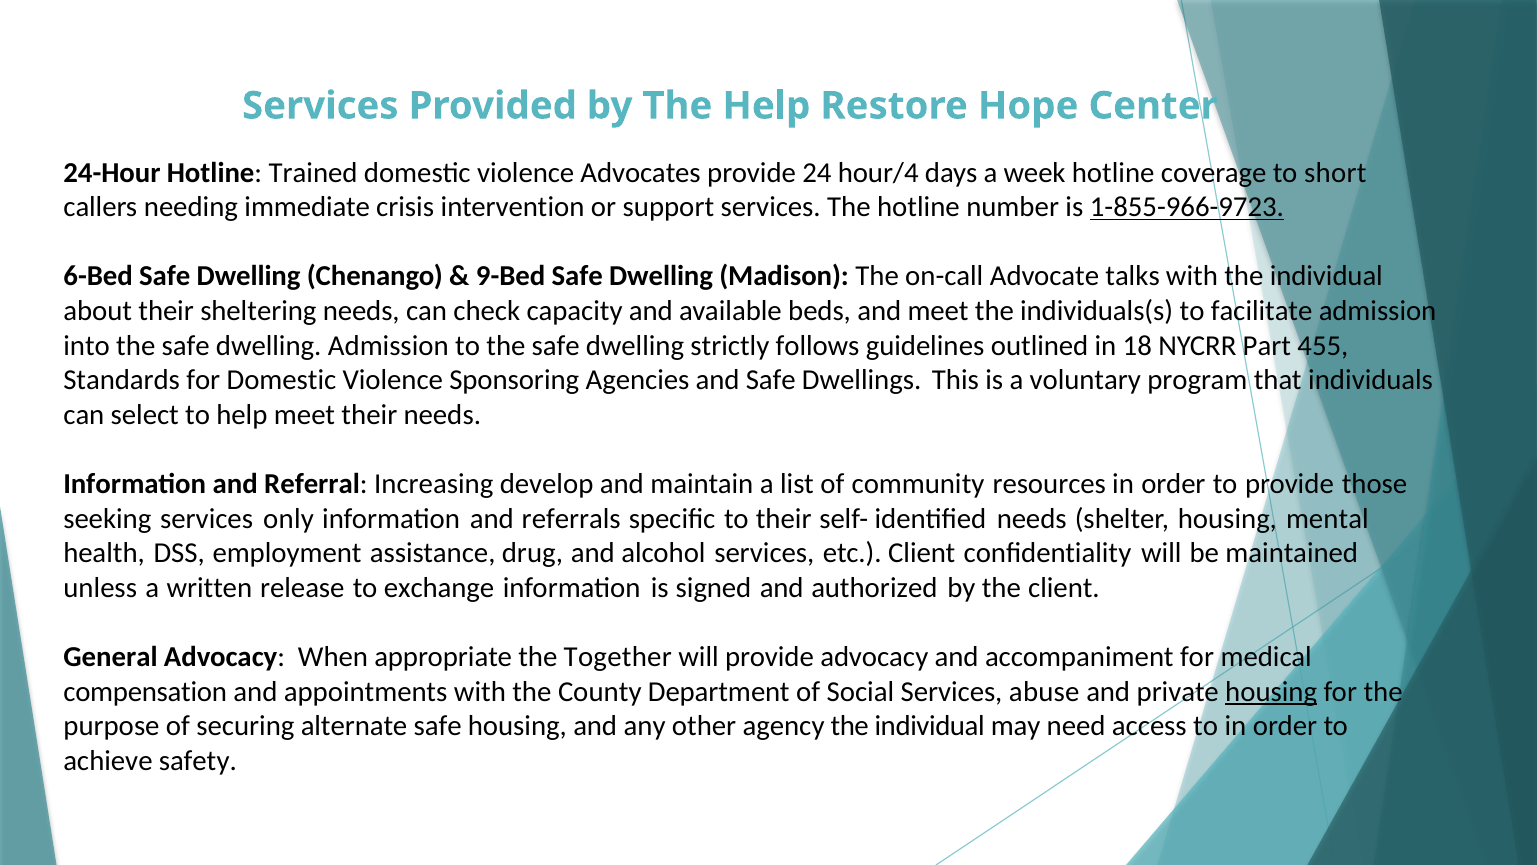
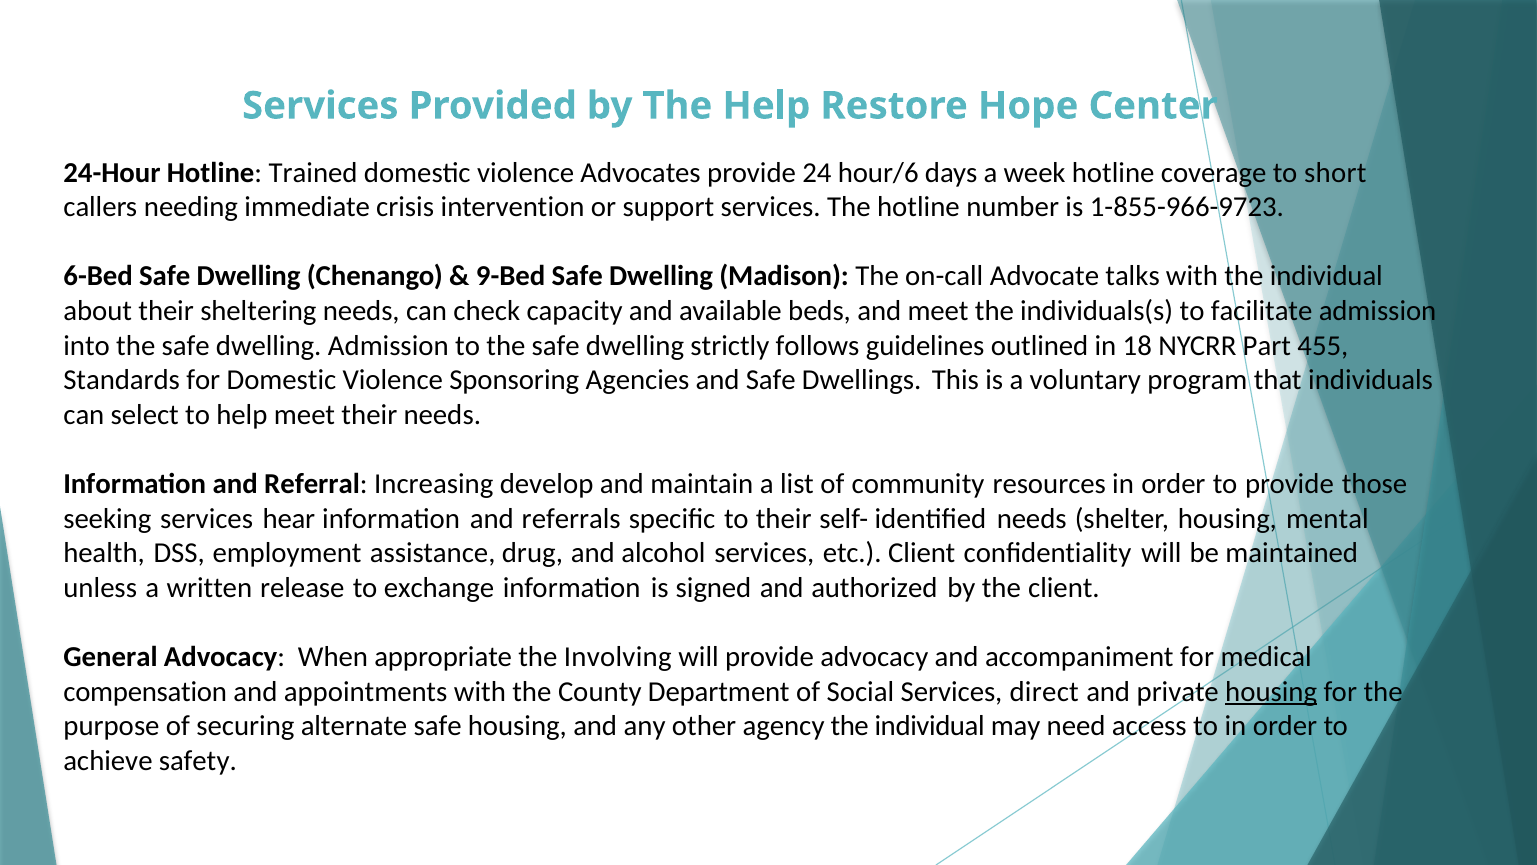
hour/4: hour/4 -> hour/6 (878, 172)
1-855-966-9723 underline: present -> none (1187, 207)
only: only -> hear (289, 518)
Together: Together -> Involving (618, 657)
abuse: abuse -> direct (1044, 691)
